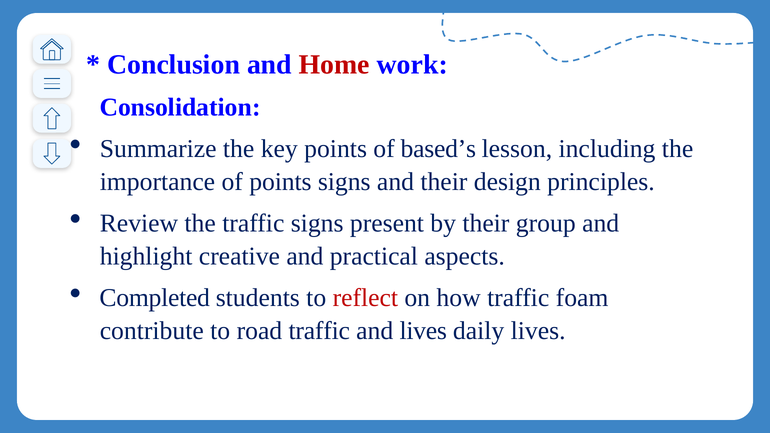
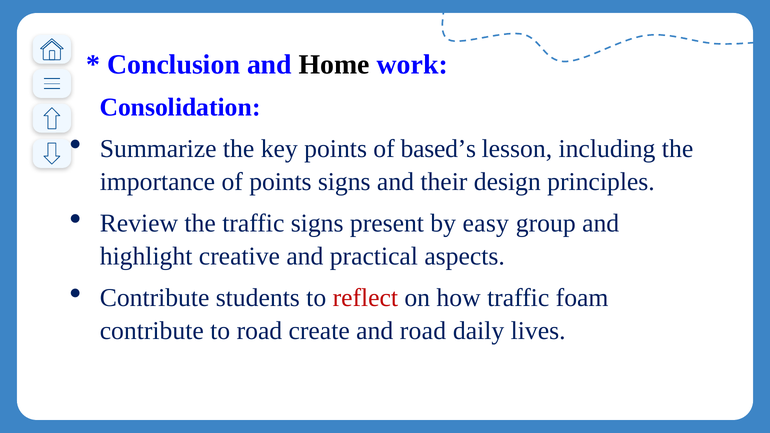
Home colour: red -> black (334, 65)
by their: their -> easy (486, 223)
Completed: Completed -> Contribute (155, 298)
road traffic: traffic -> create (319, 331)
and lives: lives -> road (423, 331)
